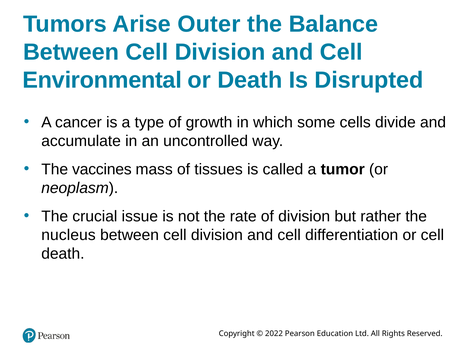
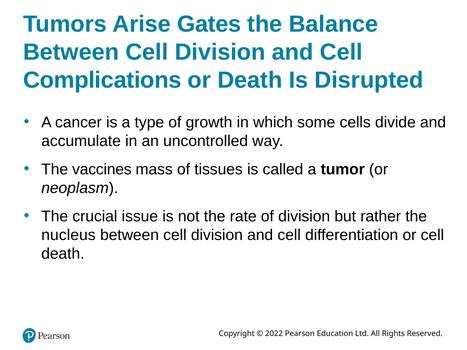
Outer: Outer -> Gates (209, 24)
Environmental: Environmental -> Complications (102, 80)
